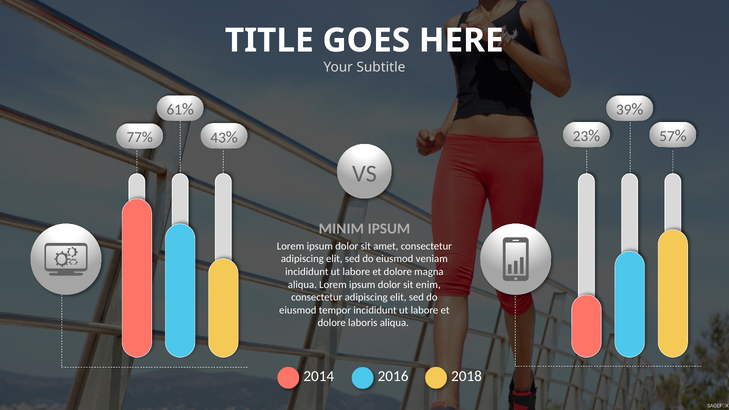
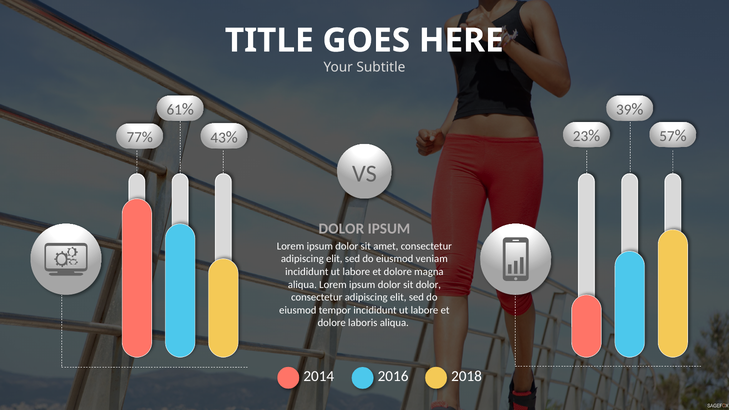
MINIM: MINIM -> DOLOR (341, 229)
sit enim: enim -> dolor (428, 285)
